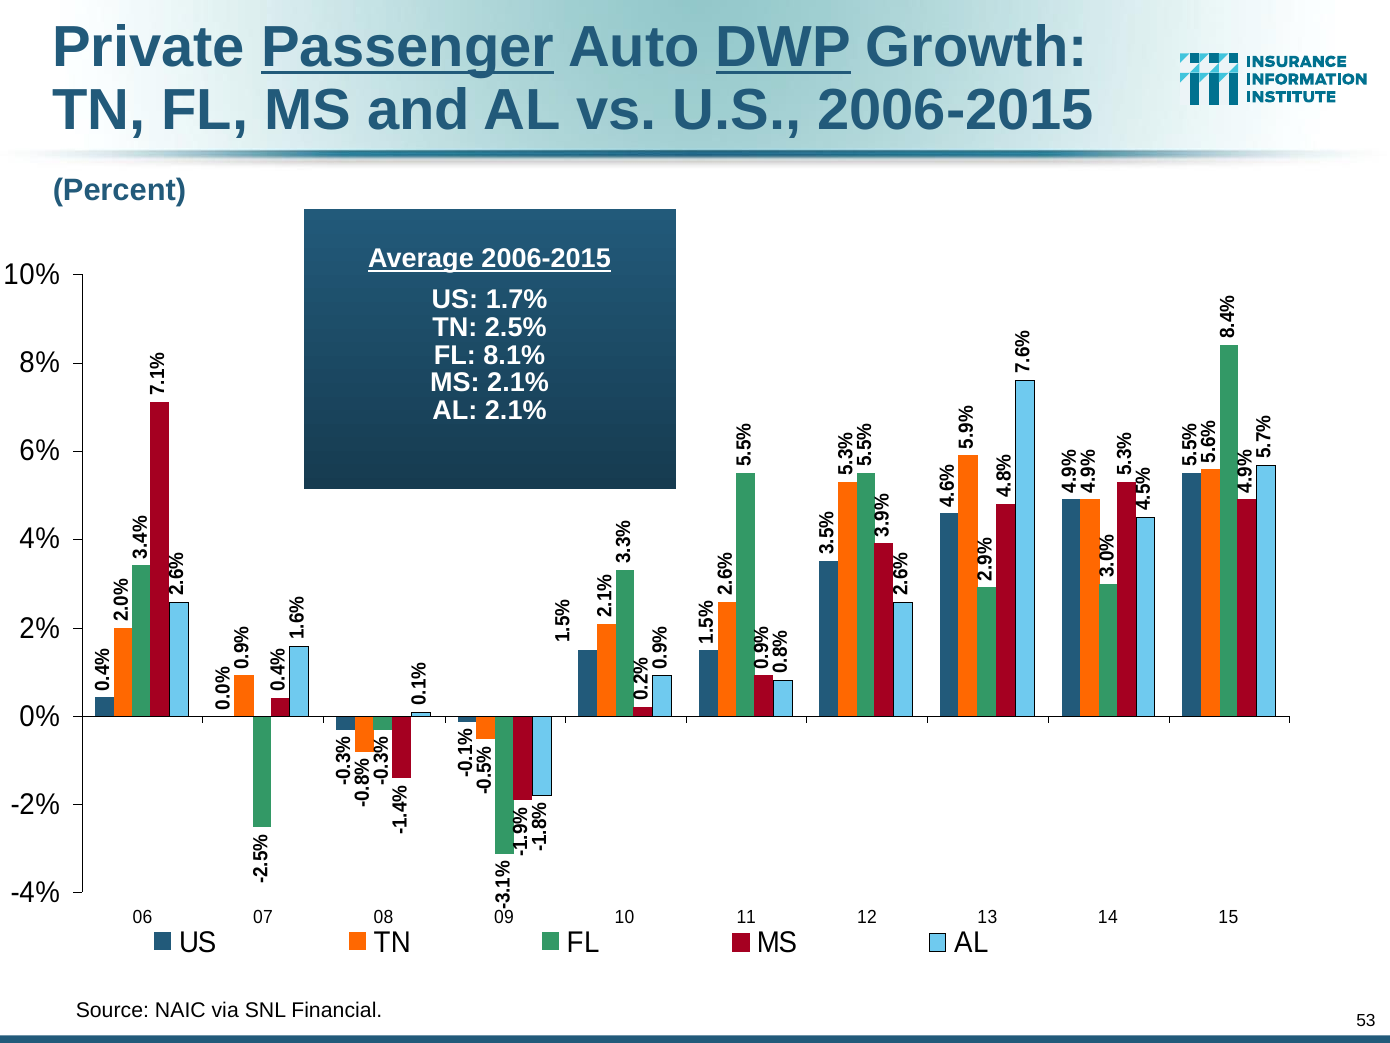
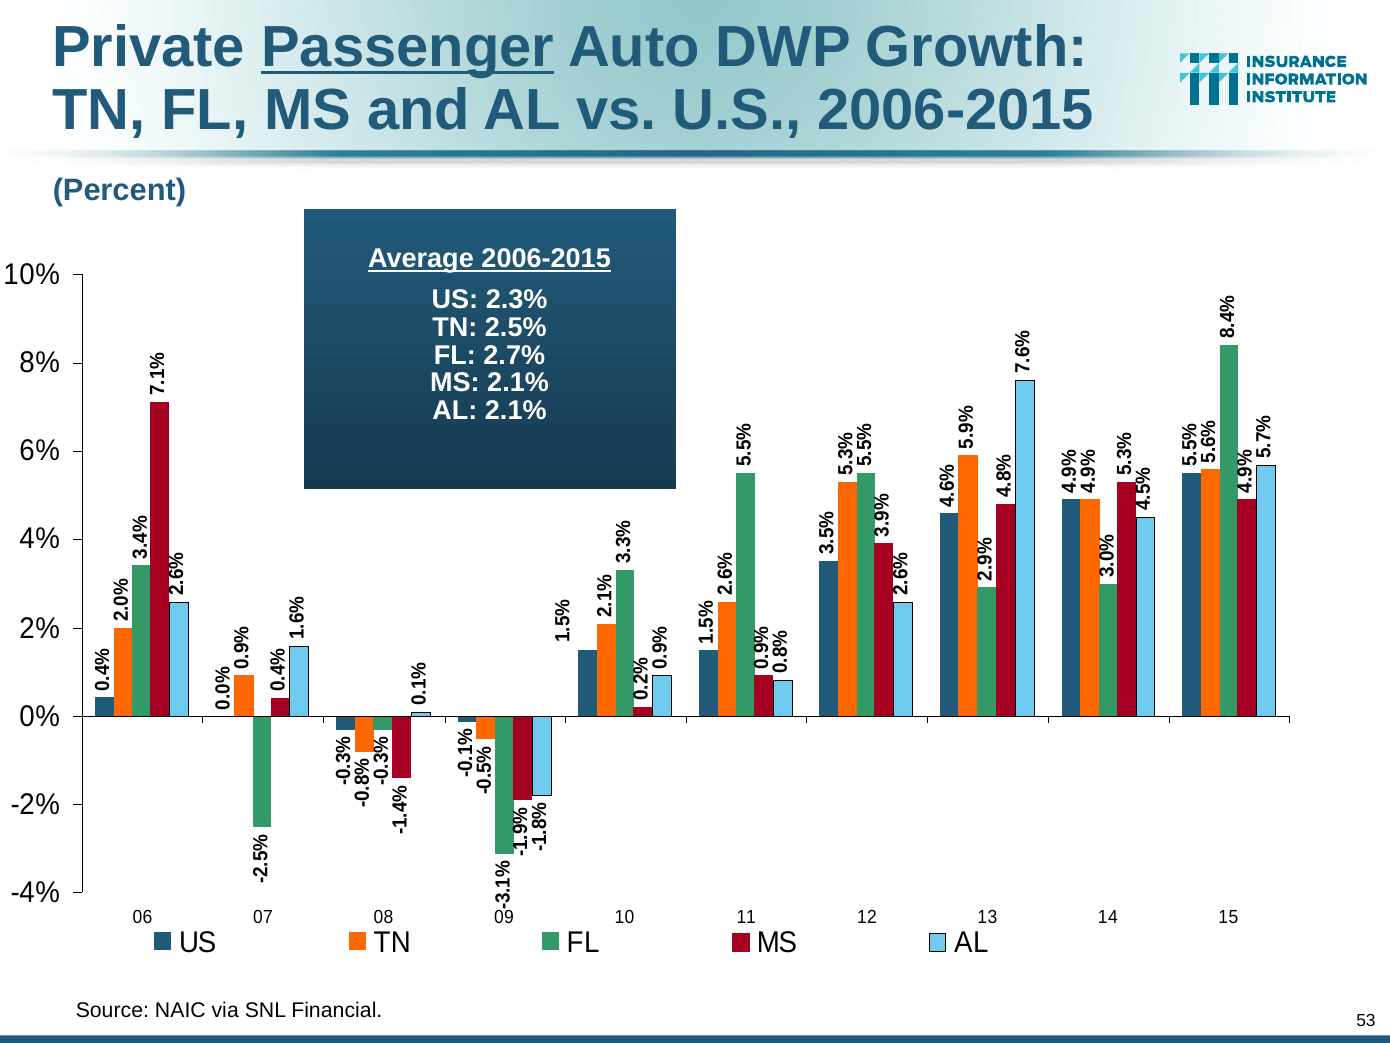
DWP underline: present -> none (783, 47)
1.7%: 1.7% -> 2.3% (517, 300)
8.1%: 8.1% -> 2.7% (514, 355)
